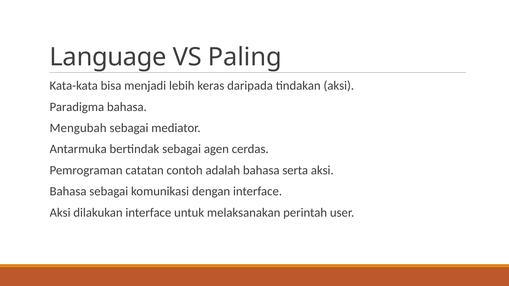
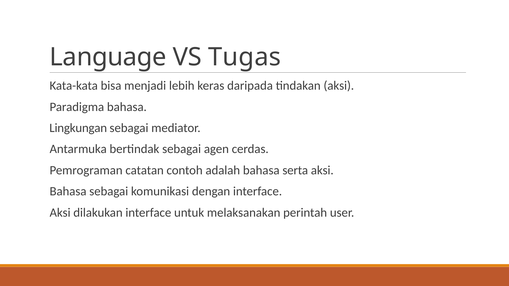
Paling: Paling -> Tugas (245, 57)
Mengubah: Mengubah -> Lingkungan (78, 128)
